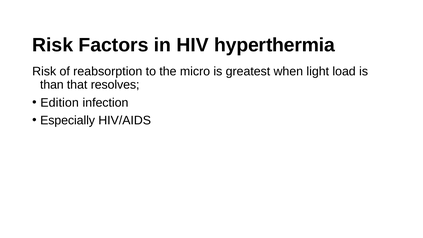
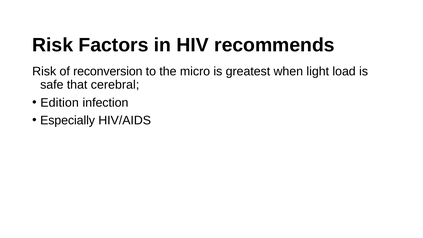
hyperthermia: hyperthermia -> recommends (274, 45)
reabsorption: reabsorption -> reconversion (108, 72)
than: than -> safe (52, 85)
resolves: resolves -> cerebral (115, 85)
